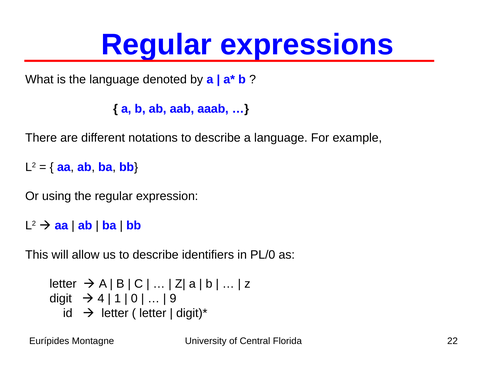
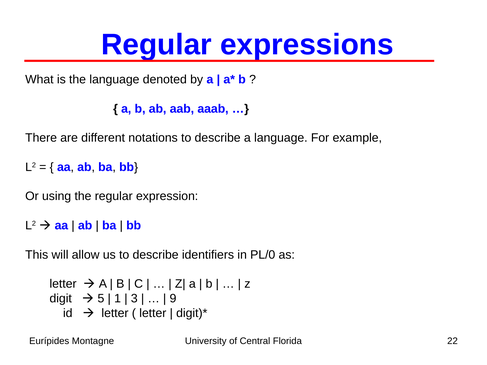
4: 4 -> 5 (101, 299)
0: 0 -> 3 (134, 299)
